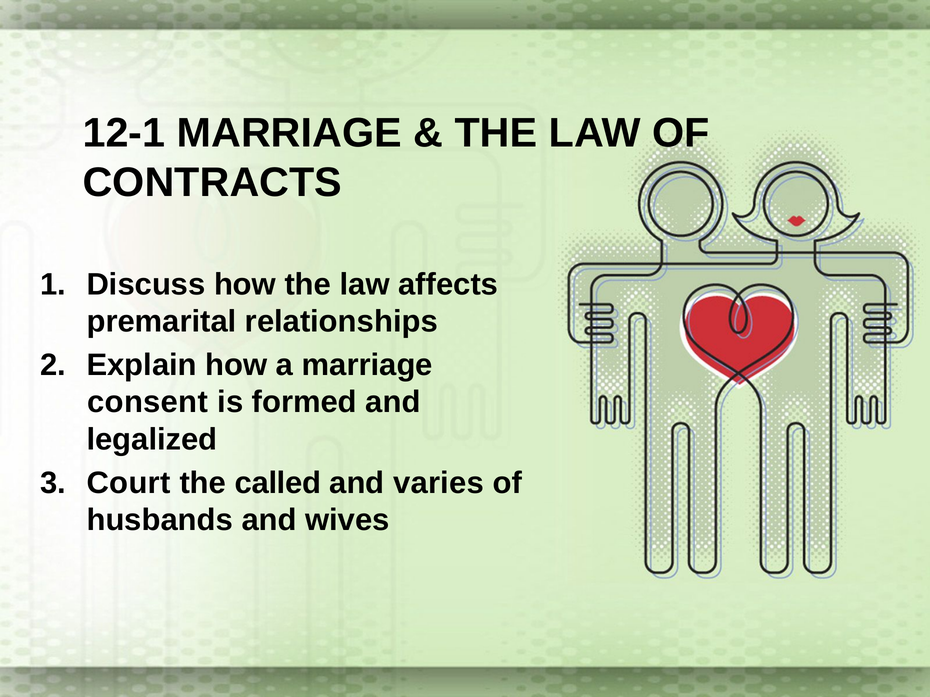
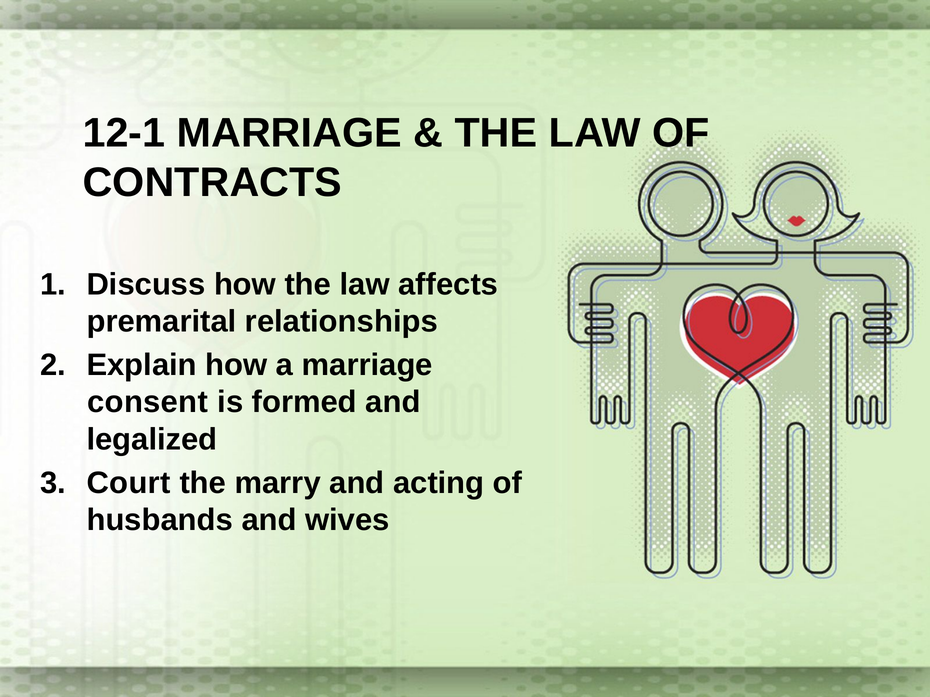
called: called -> marry (278, 483)
varies: varies -> acting (439, 483)
